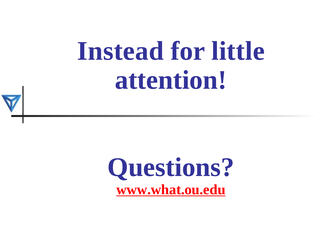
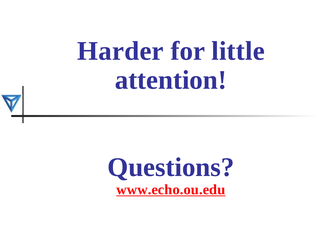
Instead: Instead -> Harder (120, 51)
www.what.ou.edu: www.what.ou.edu -> www.echo.ou.edu (171, 190)
